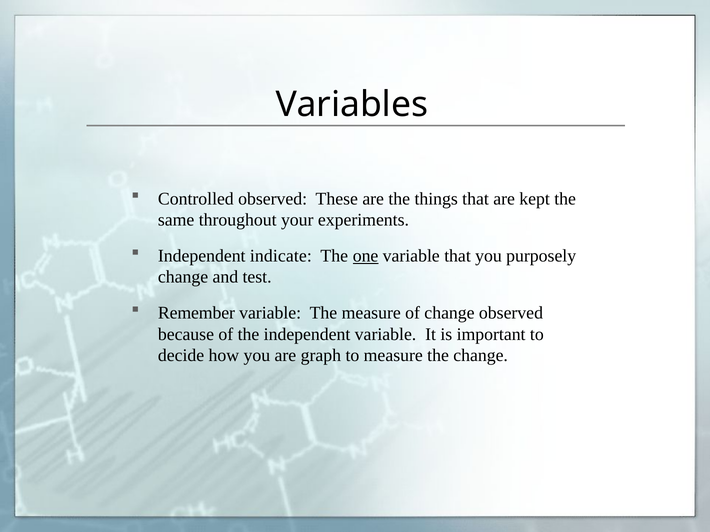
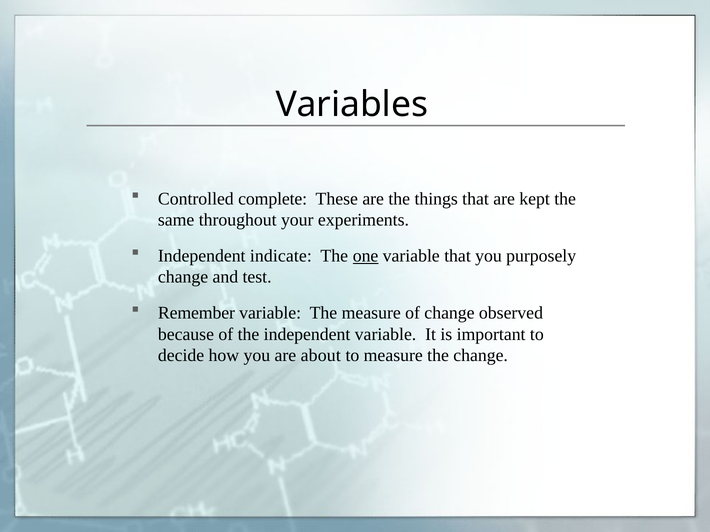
Controlled observed: observed -> complete (273, 199)
graph: graph -> about (321, 356)
